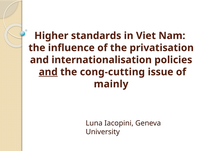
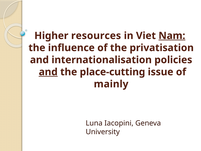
standards: standards -> resources (96, 36)
Nam underline: none -> present (172, 36)
cong-cutting: cong-cutting -> place-cutting (112, 72)
